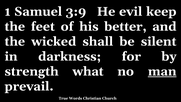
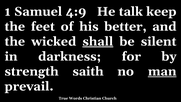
3:9: 3:9 -> 4:9 (76, 12)
evil: evil -> talk (131, 12)
shall underline: none -> present (98, 41)
what: what -> saith (88, 71)
